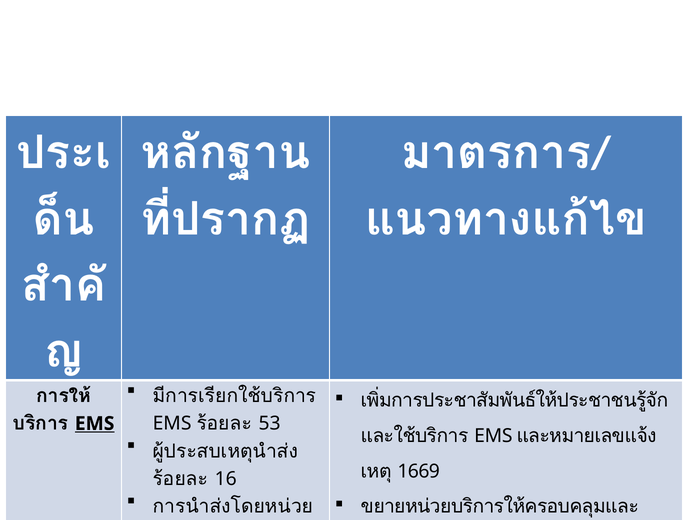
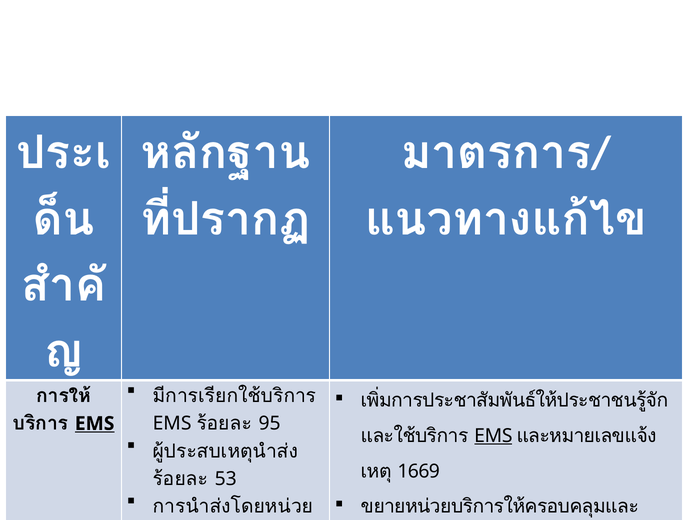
53: 53 -> 95 (270, 424)
EMS underline: none -> present (493, 436)
16: 16 -> 53 (226, 479)
